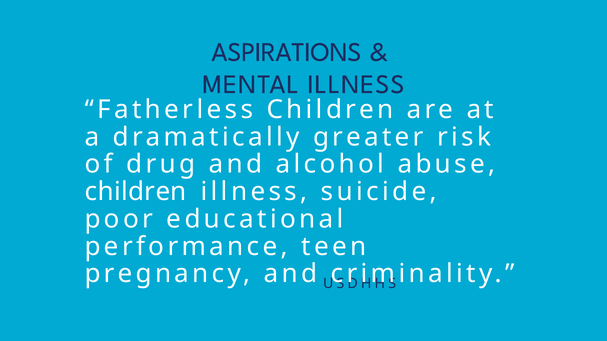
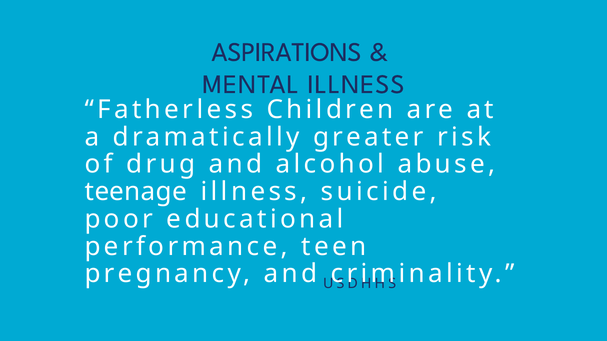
children: children -> teenage (136, 192)
